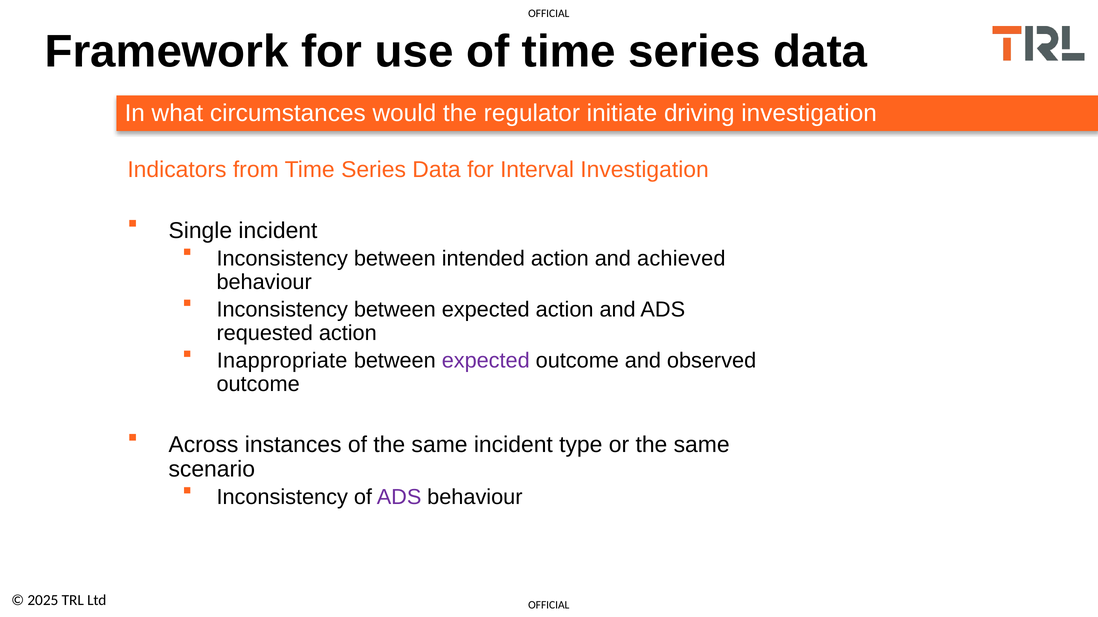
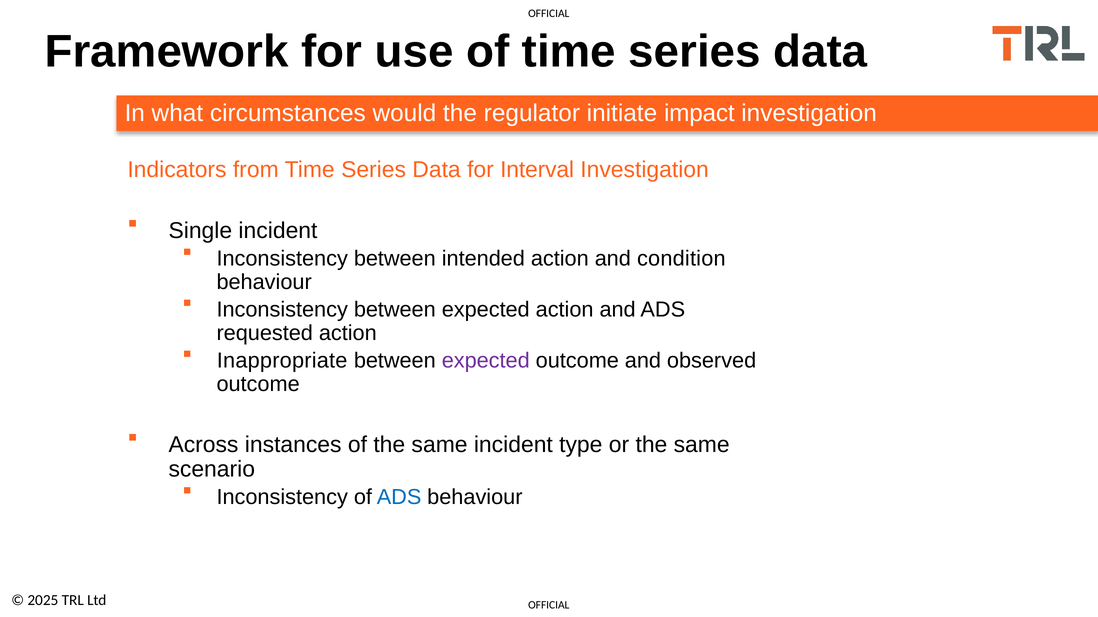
driving: driving -> impact (699, 113)
achieved: achieved -> condition (681, 259)
ADS colour: purple -> blue (399, 498)
